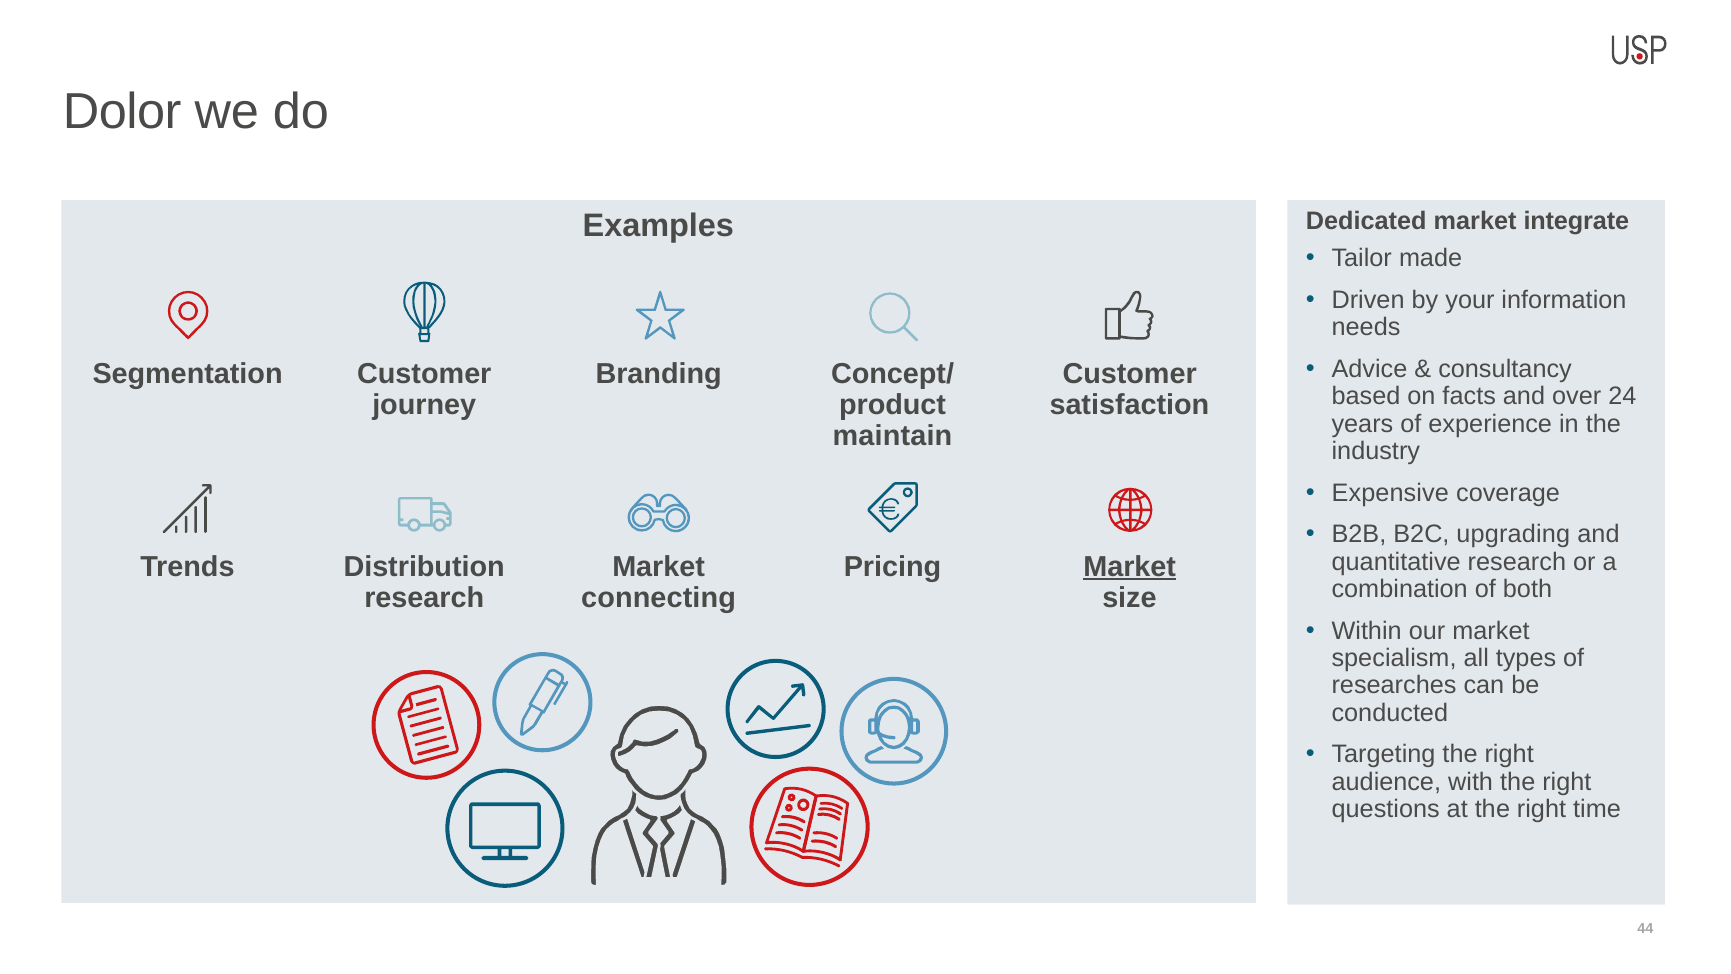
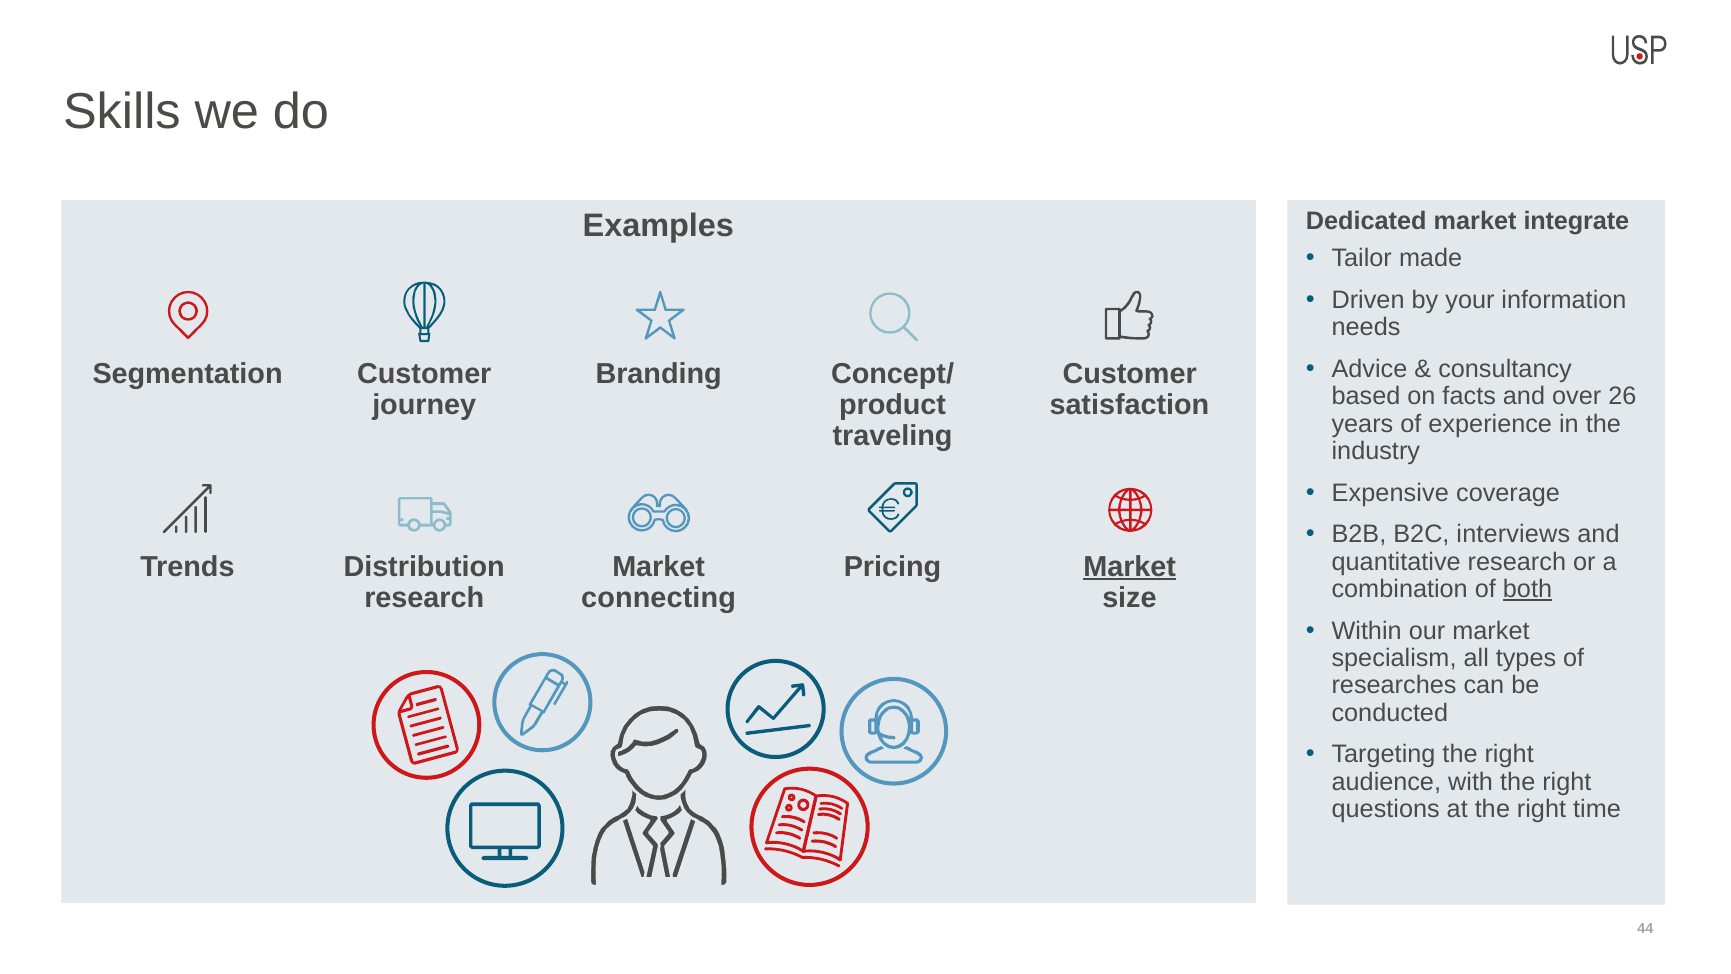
Dolor: Dolor -> Skills (122, 112)
24: 24 -> 26 (1622, 396)
maintain: maintain -> traveling (893, 436)
upgrading: upgrading -> interviews (1513, 534)
both underline: none -> present (1528, 589)
